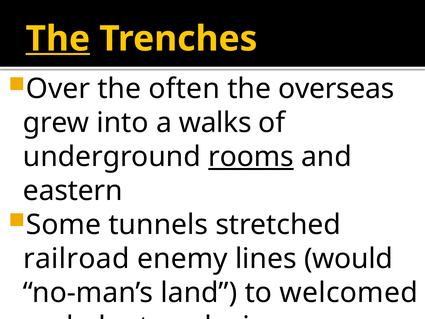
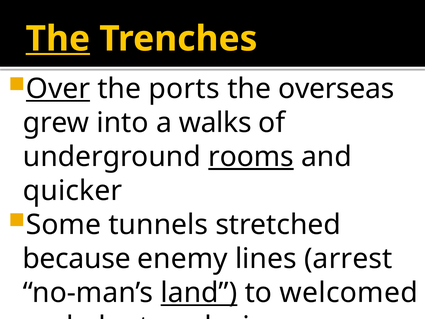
Over underline: none -> present (58, 89)
often: often -> ports (184, 89)
eastern: eastern -> quicker (73, 191)
railroad: railroad -> because (77, 259)
would: would -> arrest (348, 259)
land underline: none -> present (199, 293)
